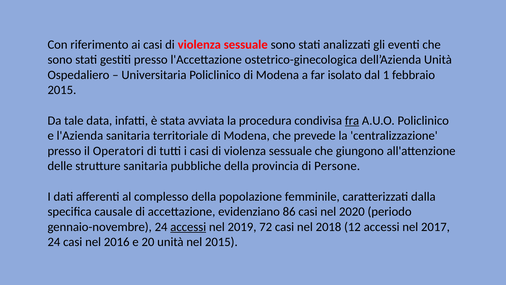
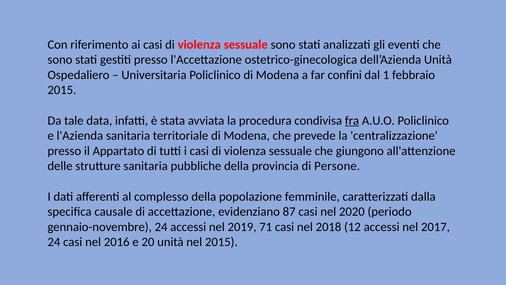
isolato: isolato -> confini (345, 75)
Operatori: Operatori -> Appartato (118, 151)
86: 86 -> 87 (289, 211)
accessi underline: present -> none (188, 227)
72: 72 -> 71 (266, 227)
